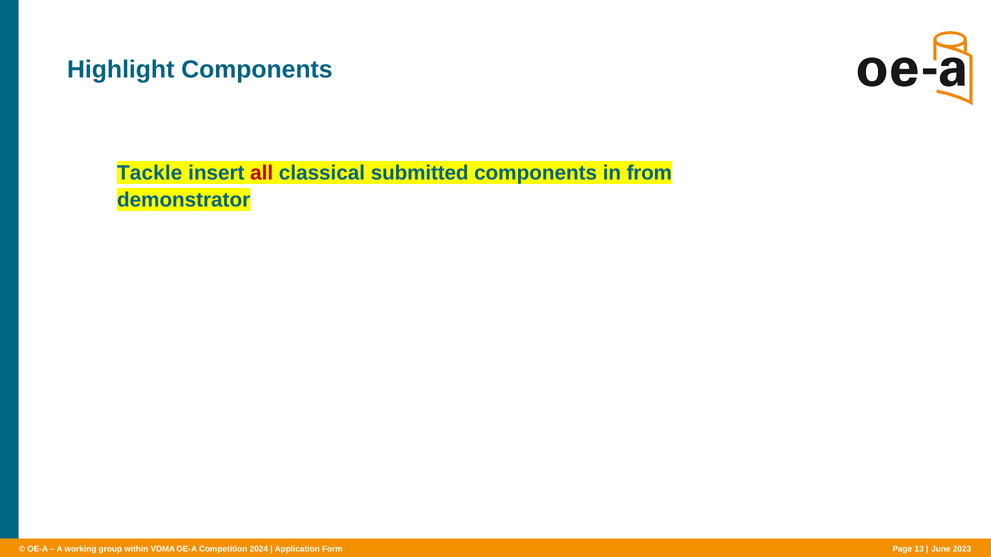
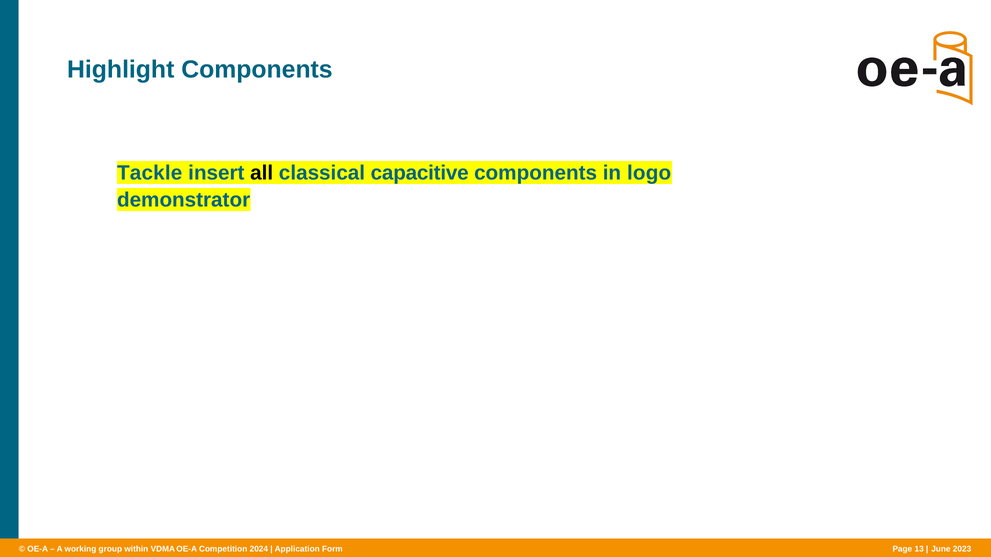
all colour: red -> black (262, 173)
submitted: submitted -> capacitive (420, 173)
from: from -> logo (649, 173)
